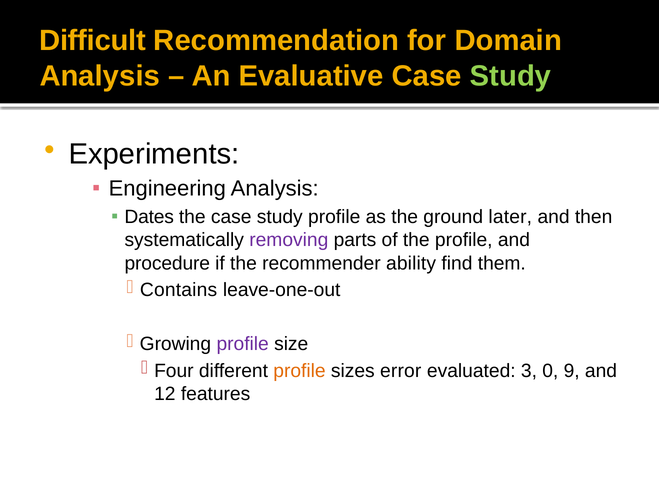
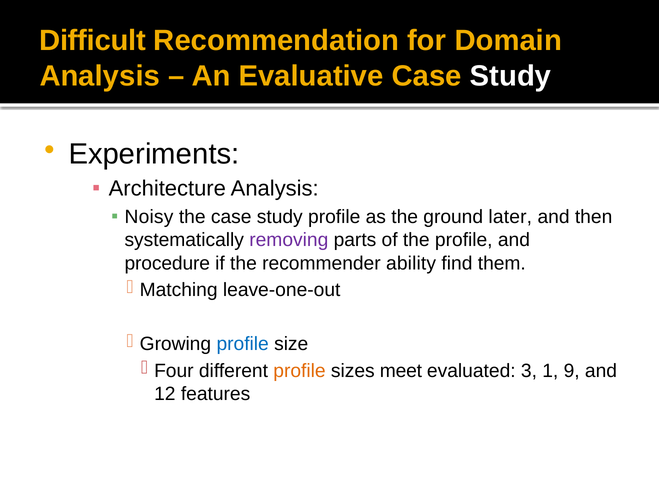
Study colour: light green -> white (510, 76)
Engineering: Engineering -> Architecture (167, 189)
Dates: Dates -> Noisy (149, 217)
Contains: Contains -> Matching (179, 290)
profile colour: purple -> blue (243, 344)
error: error -> meet (401, 371)
0: 0 -> 1 (550, 371)
